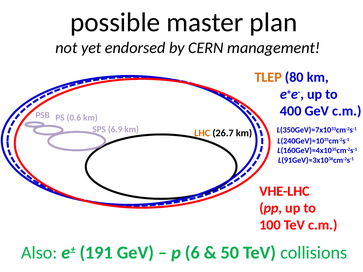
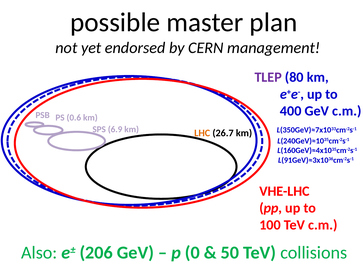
TLEP colour: orange -> purple (268, 77)
191: 191 -> 206 (96, 253)
6: 6 -> 0 (192, 253)
